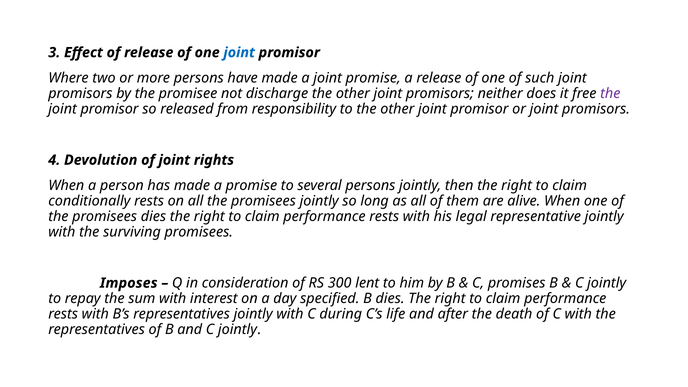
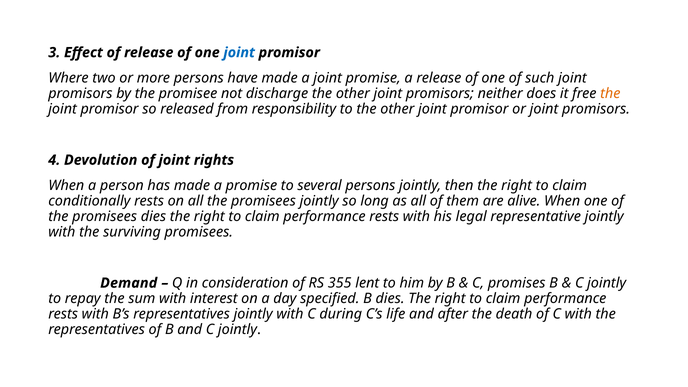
the colour: purple -> orange (610, 94)
Imposes: Imposes -> Demand (129, 283)
300: 300 -> 355 (340, 283)
